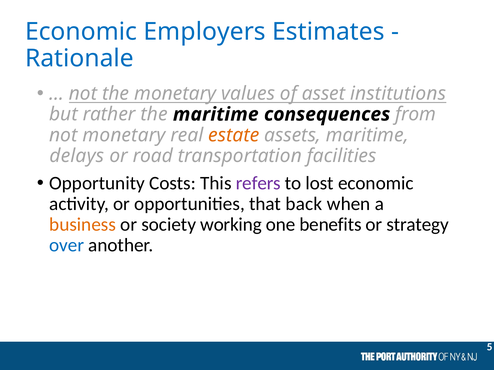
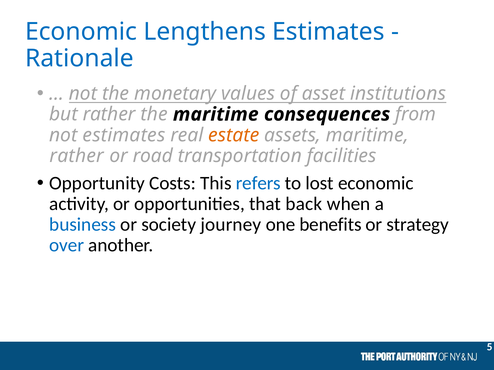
Employers: Employers -> Lengthens (205, 32)
not monetary: monetary -> estimates (124, 135)
delays: delays -> rather (77, 156)
refers colour: purple -> blue (258, 183)
business colour: orange -> blue (83, 225)
working: working -> journey (231, 225)
